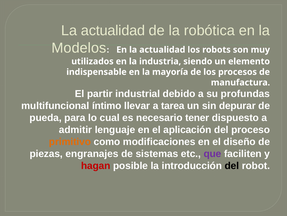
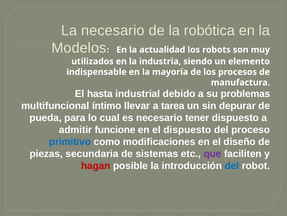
actualidad: actualidad -> necesario (113, 30)
partir: partir -> hasta (100, 94)
profundas: profundas -> problemas (245, 94)
lenguaje: lenguaje -> funcione (115, 129)
el aplicación: aplicación -> dispuesto (187, 129)
primitivo colour: orange -> blue (70, 141)
engranajes: engranajes -> secundaria (92, 153)
del colour: black -> blue (232, 165)
